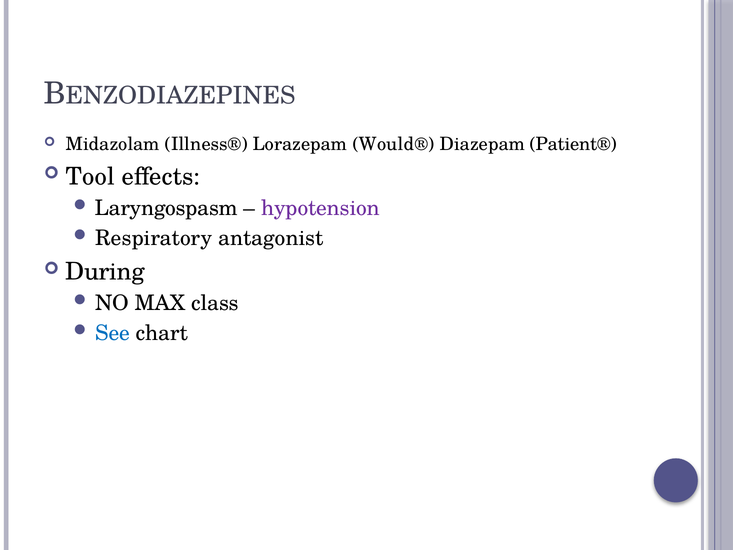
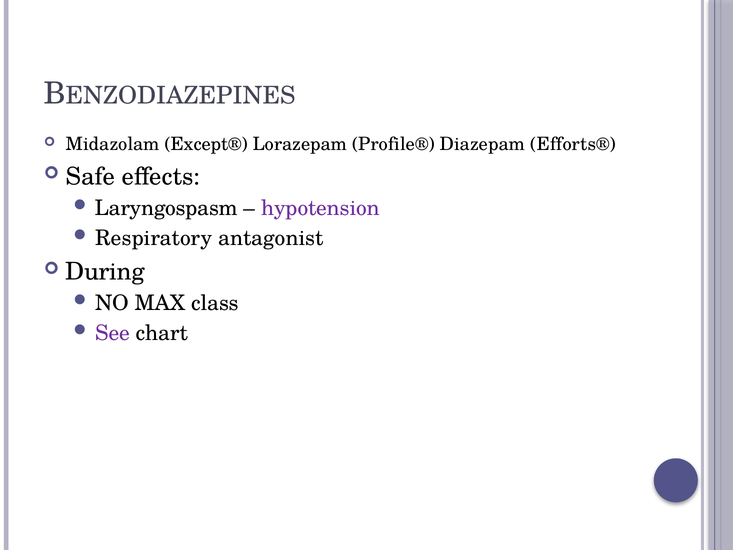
Illness®: Illness® -> Except® (206, 144)
Would®: Would® -> Profile® (394, 144)
Patient®: Patient® -> Efforts® (573, 144)
Tool: Tool -> Safe (90, 176)
See colour: blue -> purple (113, 333)
